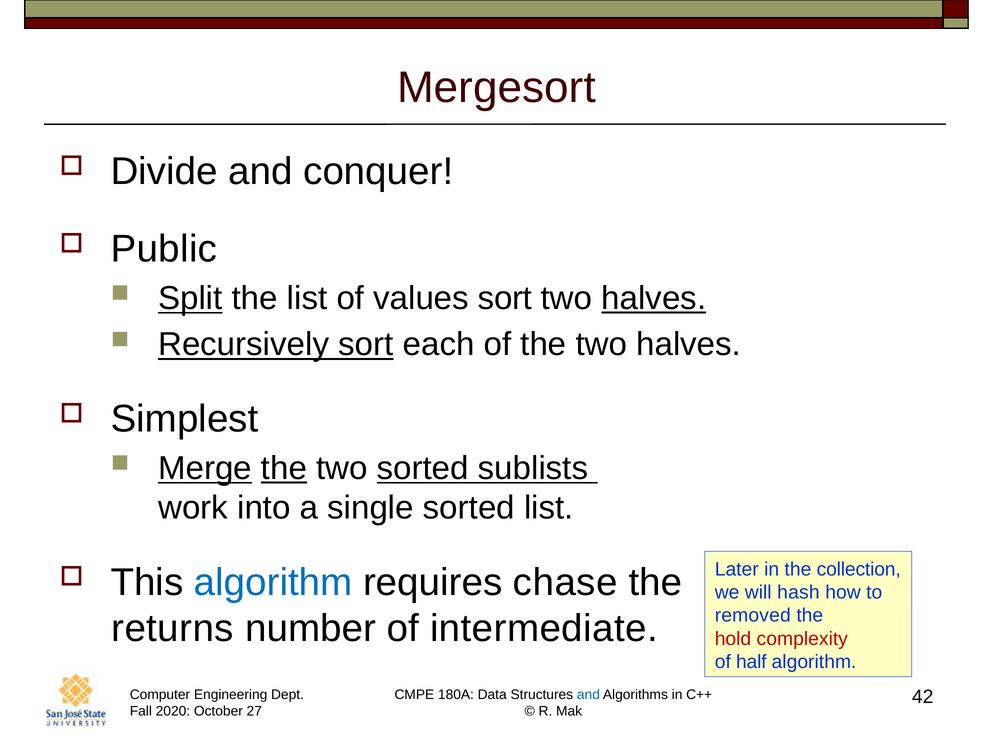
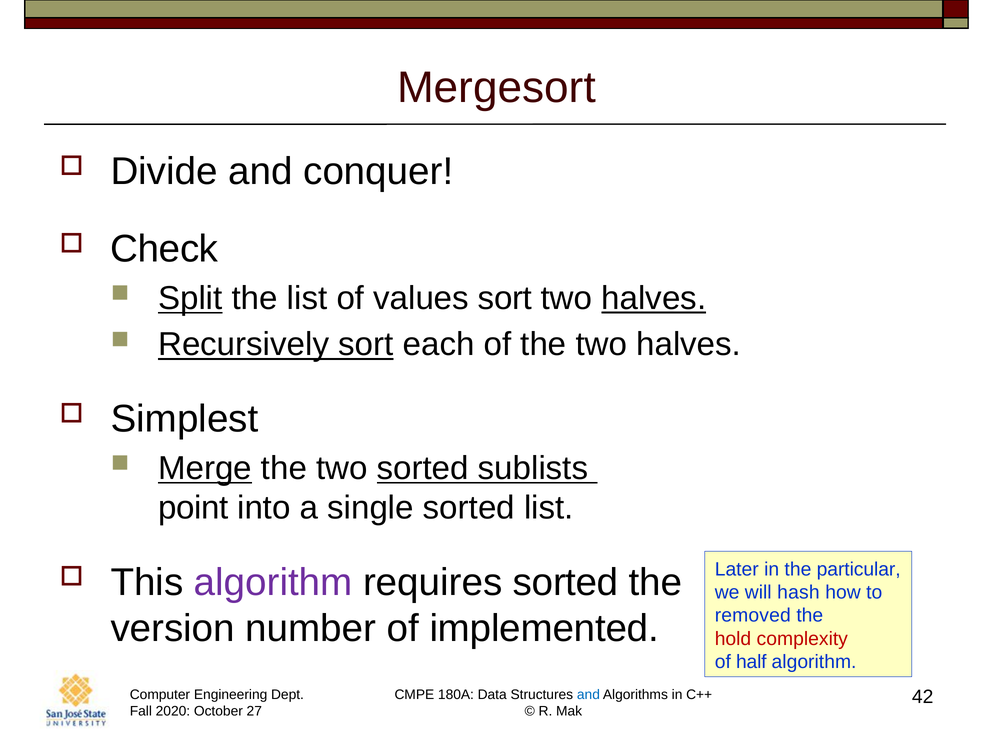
Public: Public -> Check (164, 249)
the underline: present -> none (284, 468)
work: work -> point (193, 508)
collection: collection -> particular (859, 569)
algorithm colour: blue -> purple (273, 582)
requires chase: chase -> sorted (566, 582)
returns: returns -> version (173, 628)
intermediate: intermediate -> implemented (544, 628)
